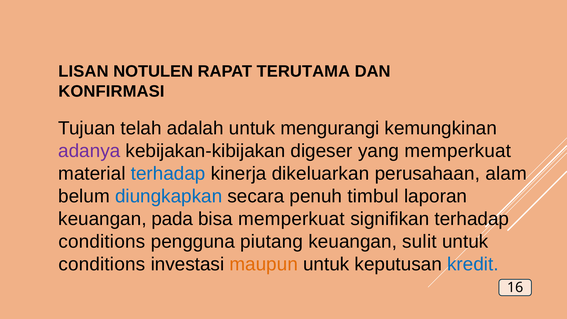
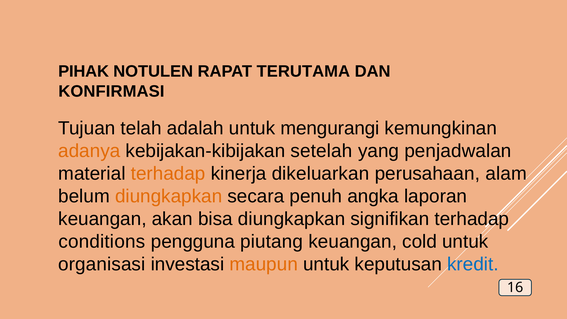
LISAN: LISAN -> PIHAK (84, 72)
adanya colour: purple -> orange (89, 151)
digeser: digeser -> setelah (321, 151)
yang memperkuat: memperkuat -> penjadwalan (458, 151)
terhadap colour: blue -> orange (168, 174)
diungkapkan colour: blue -> orange (169, 196)
timbul: timbul -> angka (373, 196)
pada: pada -> akan (172, 219)
bisa memperkuat: memperkuat -> diungkapkan (292, 219)
sulit: sulit -> cold (420, 242)
conditions: conditions -> organisasi (102, 264)
